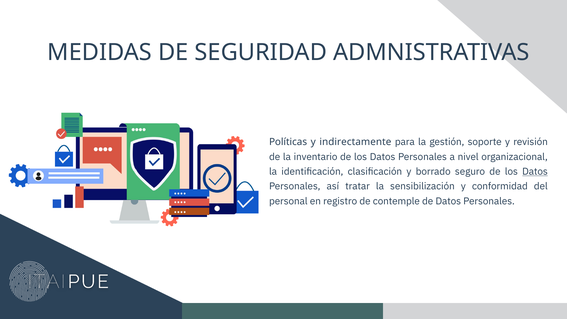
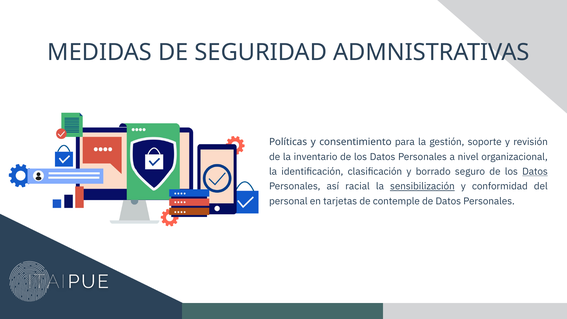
indirectamente: indirectamente -> consentimiento (355, 142)
tratar: tratar -> racial (358, 186)
sensibilización underline: none -> present (422, 186)
registro: registro -> tarjetas (340, 201)
